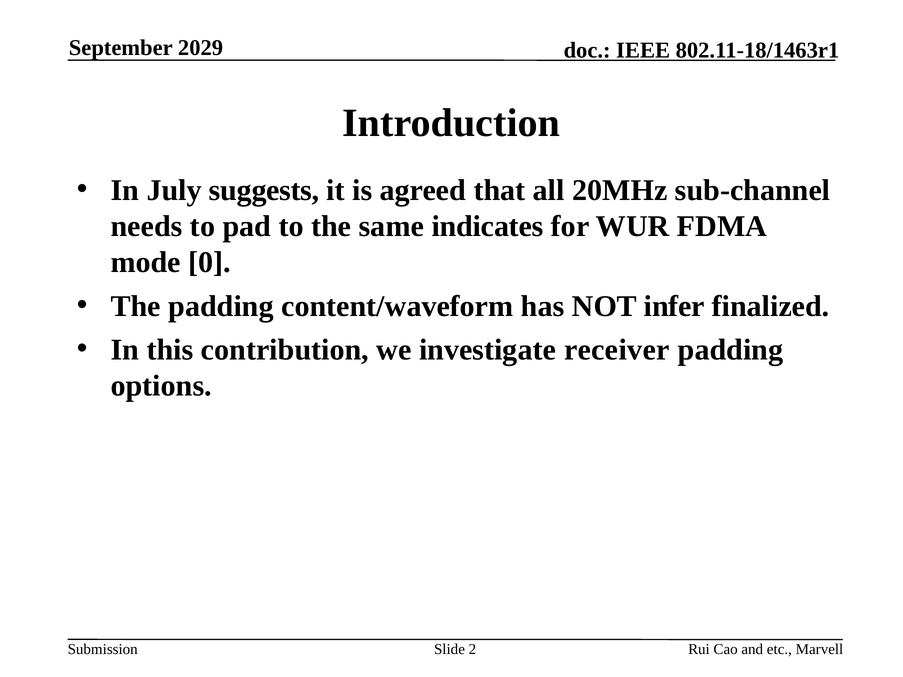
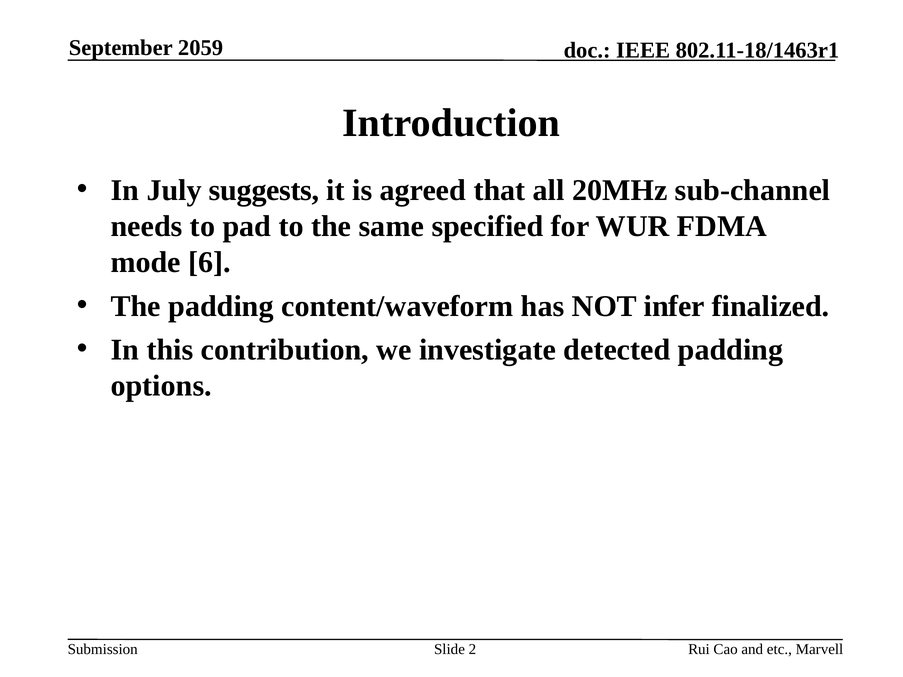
2029: 2029 -> 2059 (201, 48)
indicates: indicates -> specified (487, 226)
0: 0 -> 6 (210, 263)
receiver: receiver -> detected (617, 350)
